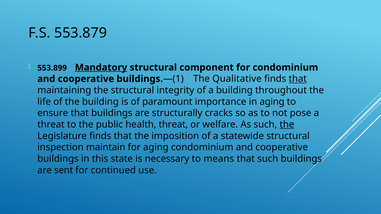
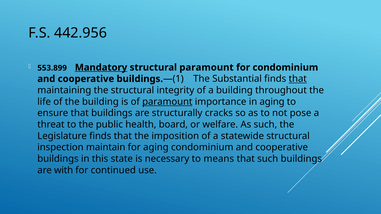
553.879: 553.879 -> 442.956 (81, 33)
structural component: component -> paramount (206, 68)
Qualitative: Qualitative -> Substantial (237, 79)
paramount underline: none -> present (167, 102)
health threat: threat -> board (173, 125)
the underline: present -> none (287, 125)
sent: sent -> with (64, 170)
